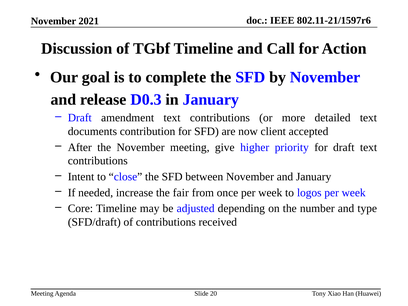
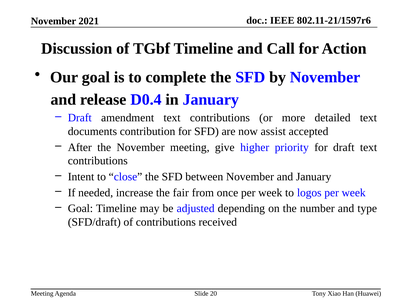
D0.3: D0.3 -> D0.4 (146, 100)
client: client -> assist (273, 131)
Core: Core -> Goal (80, 208)
